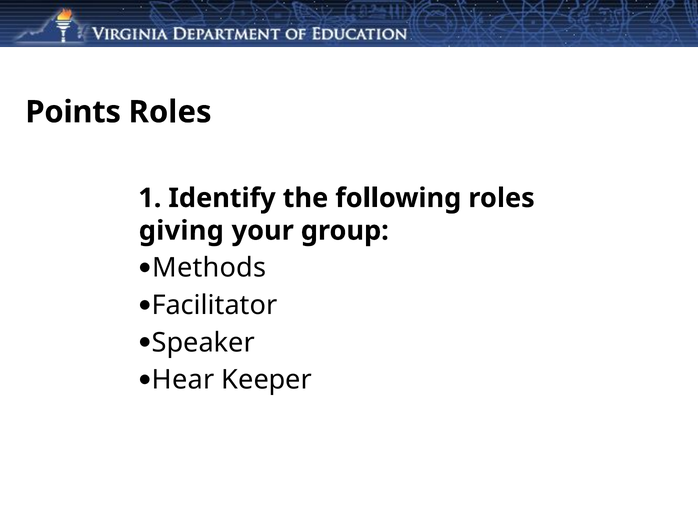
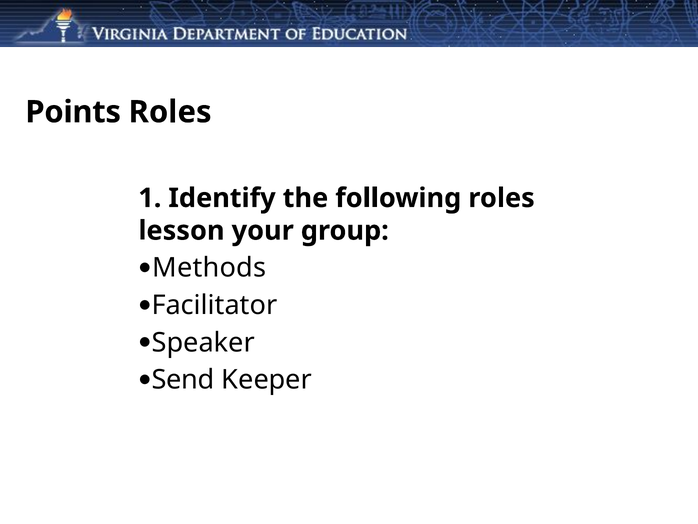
giving: giving -> lesson (181, 231)
Hear: Hear -> Send (183, 379)
